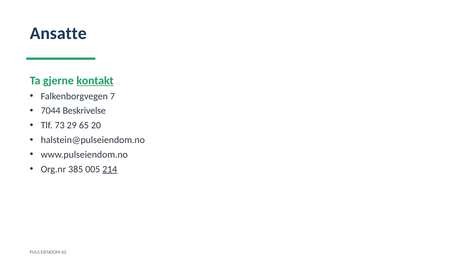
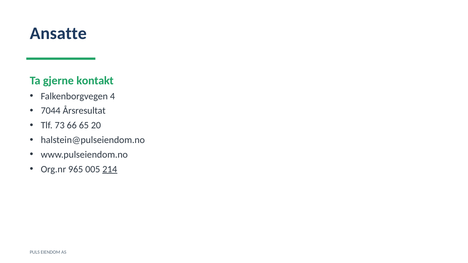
kontakt underline: present -> none (95, 81)
7: 7 -> 4 (112, 96)
Beskrivelse: Beskrivelse -> Årsresultat (84, 111)
29: 29 -> 66 (72, 126)
385: 385 -> 965 (76, 169)
